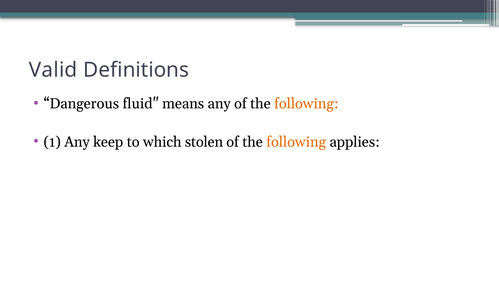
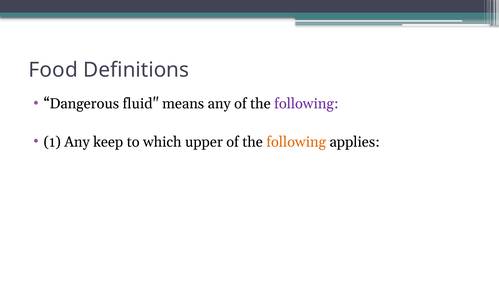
Valid: Valid -> Food (53, 70)
following colour: orange -> purple (306, 104)
stolen: stolen -> upper (204, 142)
